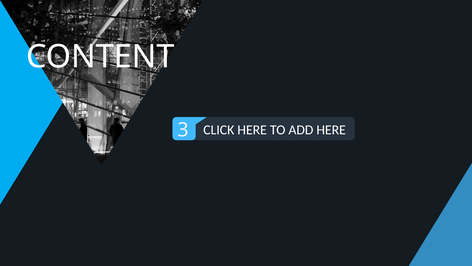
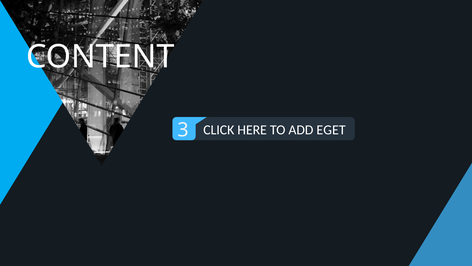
ADD HERE: HERE -> EGET (331, 130)
